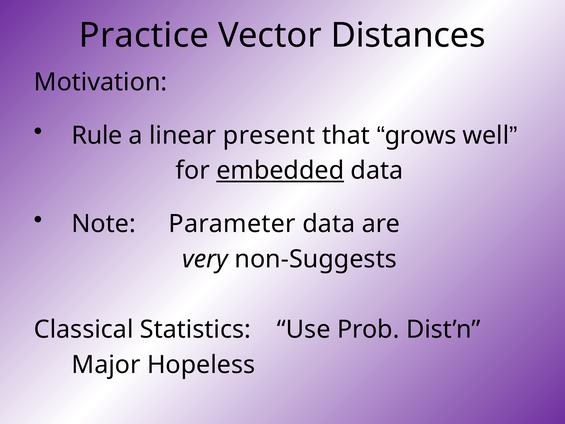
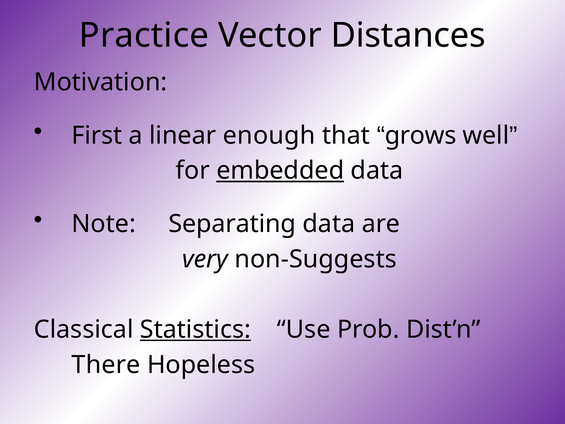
Rule: Rule -> First (97, 135)
present: present -> enough (269, 135)
Parameter: Parameter -> Separating (232, 224)
Statistics underline: none -> present (195, 329)
Major: Major -> There (106, 365)
